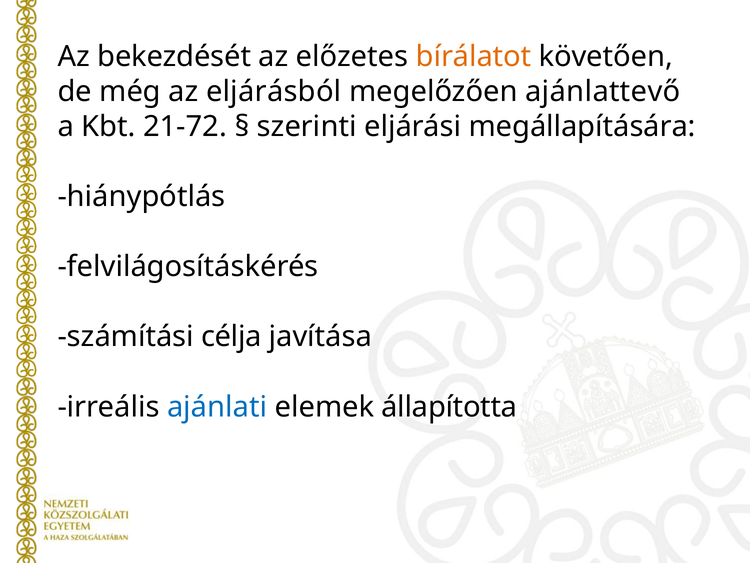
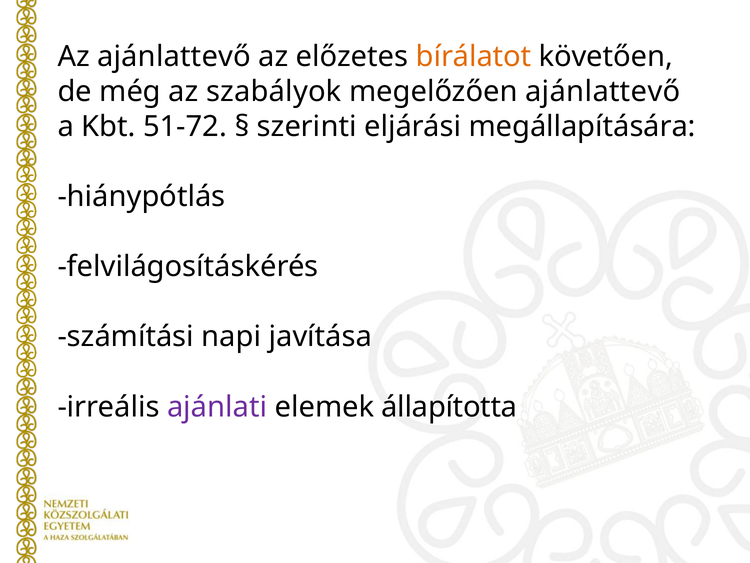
Az bekezdését: bekezdését -> ajánlattevő (174, 56)
eljárásból: eljárásból -> szabályok (274, 91)
21-72: 21-72 -> 51-72 (185, 126)
célja: célja -> napi (231, 337)
ajánlati colour: blue -> purple (217, 407)
